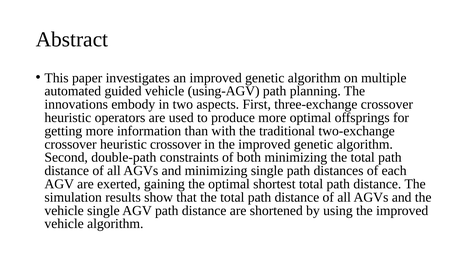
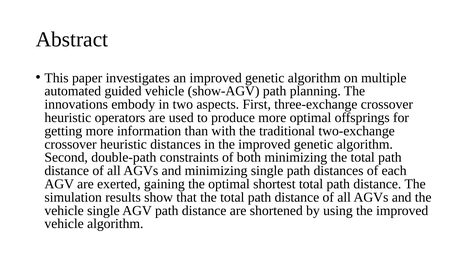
using-AGV: using-AGV -> show-AGV (224, 91)
heuristic crossover: crossover -> distances (176, 144)
